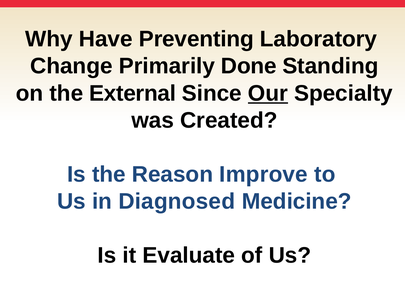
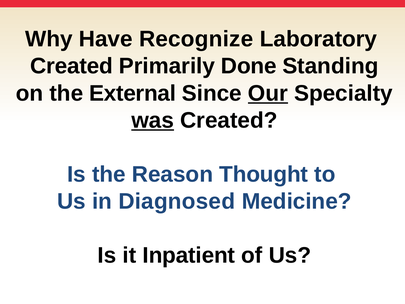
Preventing: Preventing -> Recognize (196, 39)
Change: Change -> Created (71, 66)
was underline: none -> present (153, 120)
Improve: Improve -> Thought (264, 174)
Evaluate: Evaluate -> Inpatient (189, 255)
